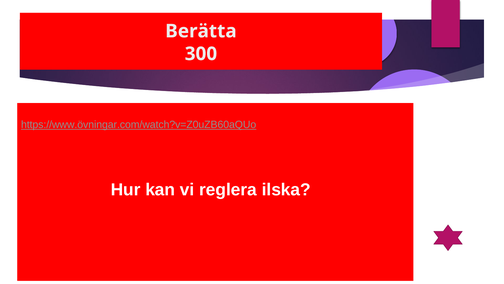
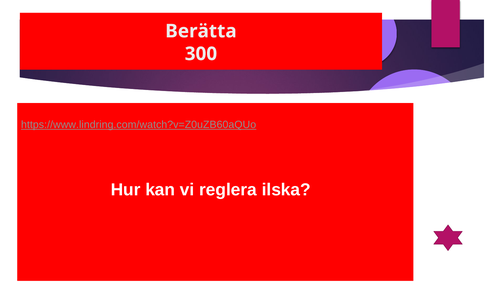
https://www.övningar.com/watch?v=Z0uZB60aQUo: https://www.övningar.com/watch?v=Z0uZB60aQUo -> https://www.lindring.com/watch?v=Z0uZB60aQUo (139, 124)
